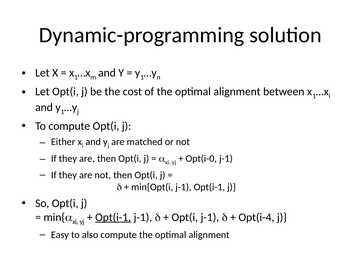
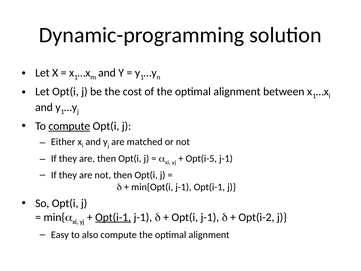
compute underline: none -> present (69, 126)
Opt(i-0: Opt(i-0 -> Opt(i-5 (201, 158)
Opt(i-4: Opt(i-4 -> Opt(i-2 (256, 217)
